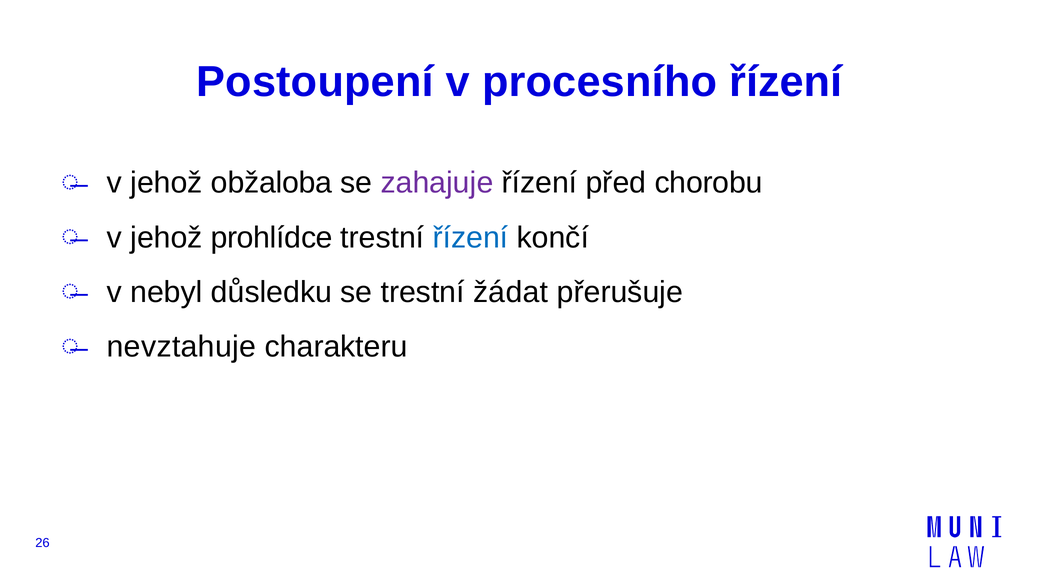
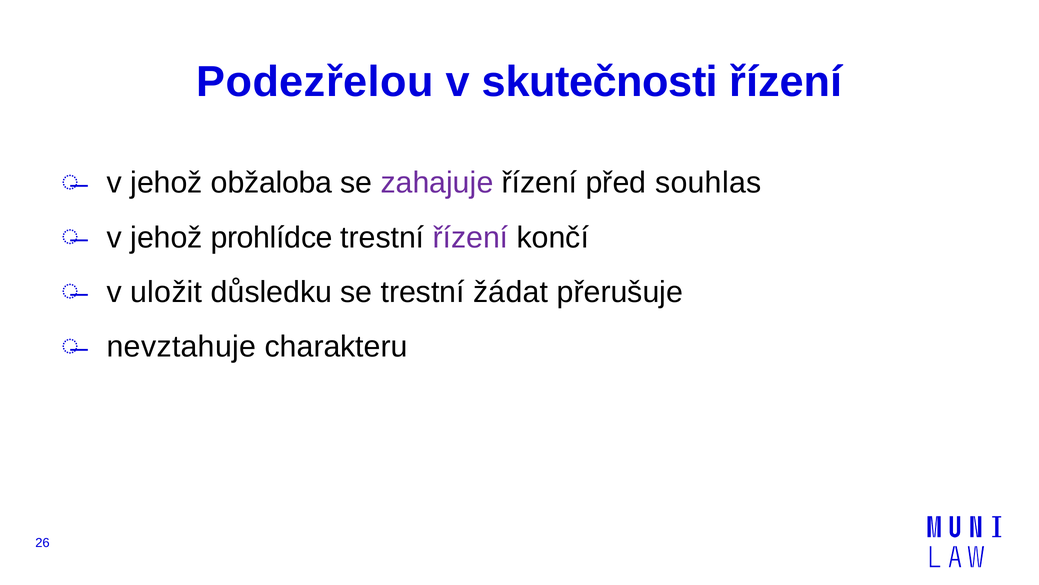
Postoupení: Postoupení -> Podezřelou (315, 82)
procesního: procesního -> skutečnosti (600, 82)
chorobu: chorobu -> souhlas (708, 183)
řízení colour: blue -> purple (470, 237)
nebyl: nebyl -> uložit (166, 292)
